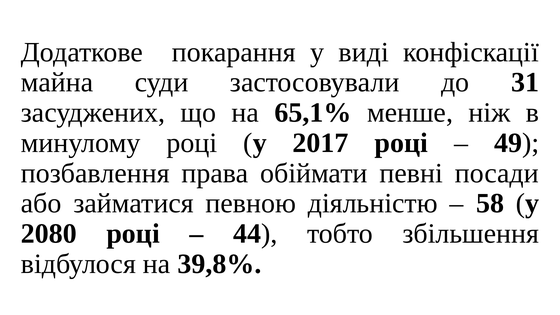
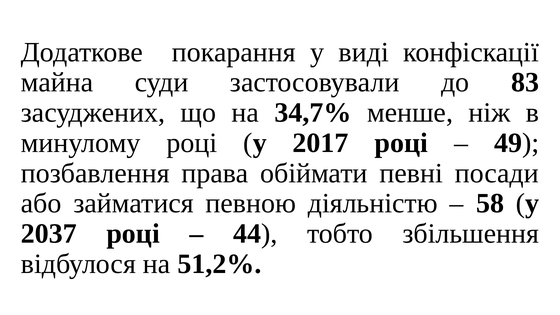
31: 31 -> 83 (525, 82)
65,1%: 65,1% -> 34,7% (313, 113)
2080: 2080 -> 2037 (49, 234)
39,8%: 39,8% -> 51,2% (219, 264)
